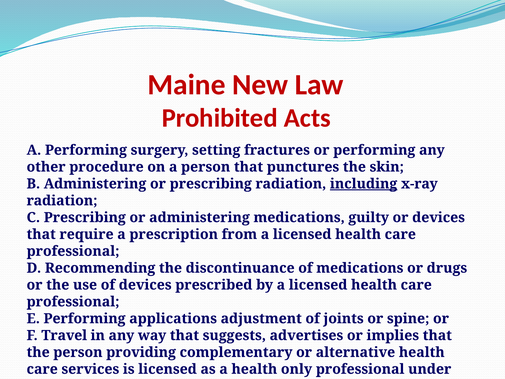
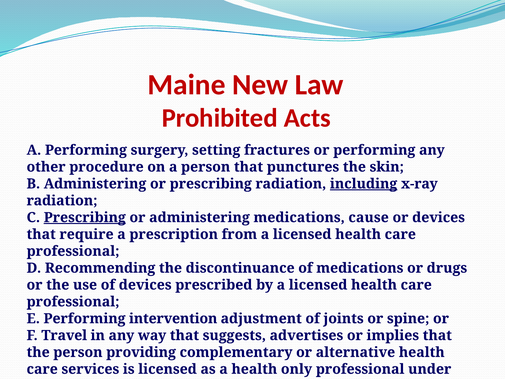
Prescribing underline: none -> present (85, 217)
guilty: guilty -> cause (369, 217)
applications: applications -> intervention (173, 318)
